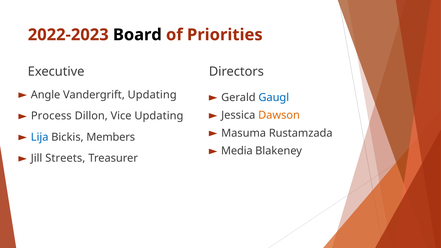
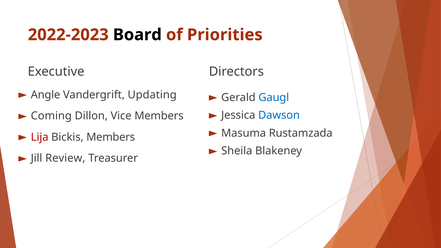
Dawson colour: orange -> blue (279, 115)
Process: Process -> Coming (51, 116)
Vice Updating: Updating -> Members (159, 116)
Lija colour: blue -> red (40, 137)
Media: Media -> Sheila (237, 151)
Streets: Streets -> Review (65, 158)
